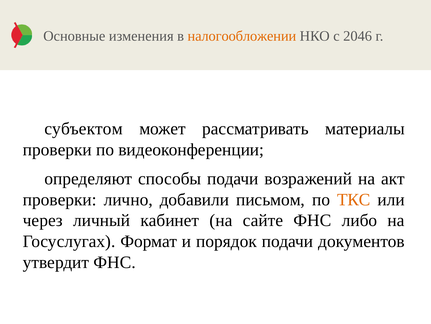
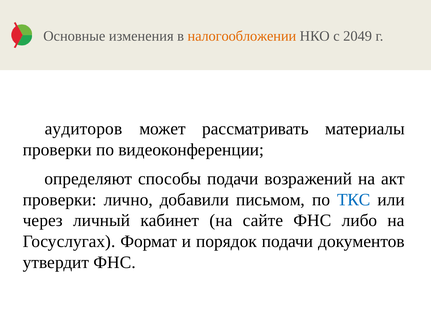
2046: 2046 -> 2049 (358, 36)
субъектом: субъектом -> аудиторов (84, 128)
ТКС colour: orange -> blue (354, 199)
